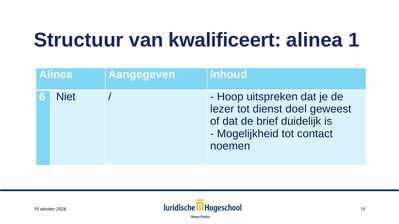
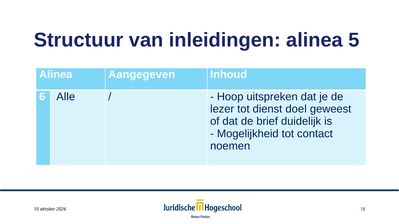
kwalificeert: kwalificeert -> inleidingen (225, 40)
1: 1 -> 5 (354, 40)
Niet: Niet -> Alle (66, 97)
